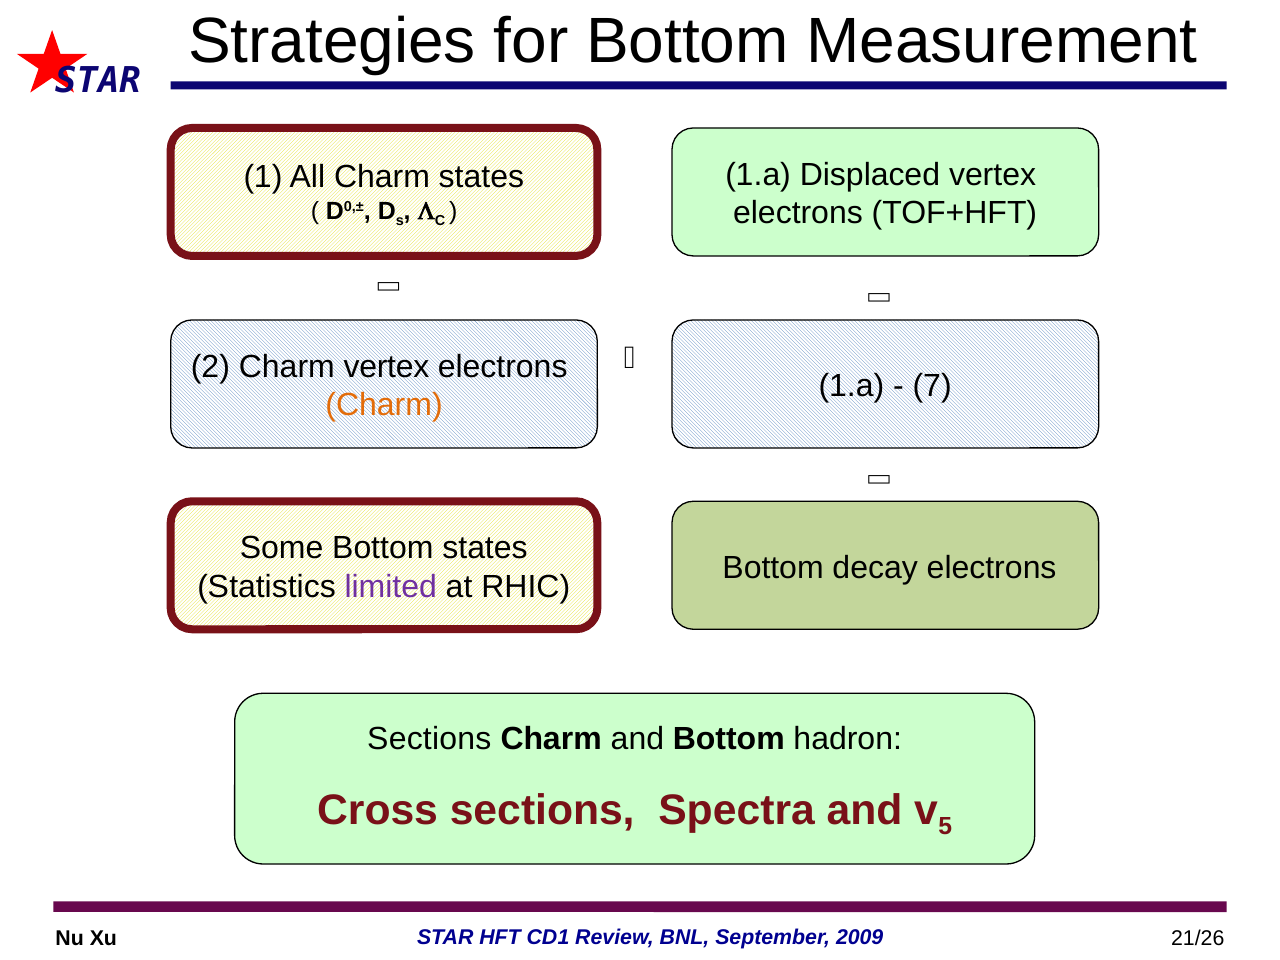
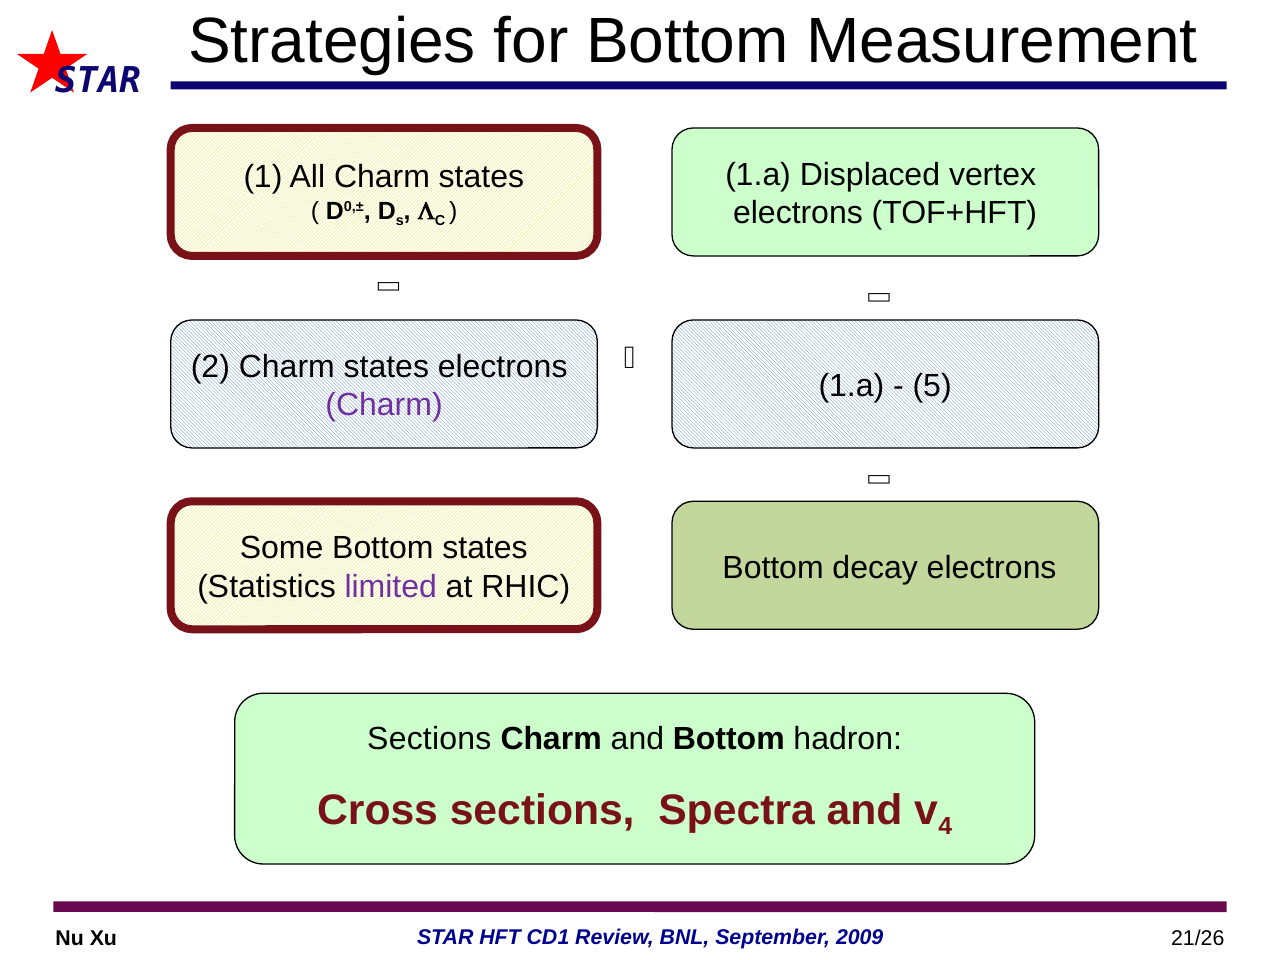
2 Charm vertex: vertex -> states (386, 367)
7: 7 -> 5 (932, 386)
Charm colour: orange -> purple (384, 405)
5: 5 -> 4 (945, 827)
